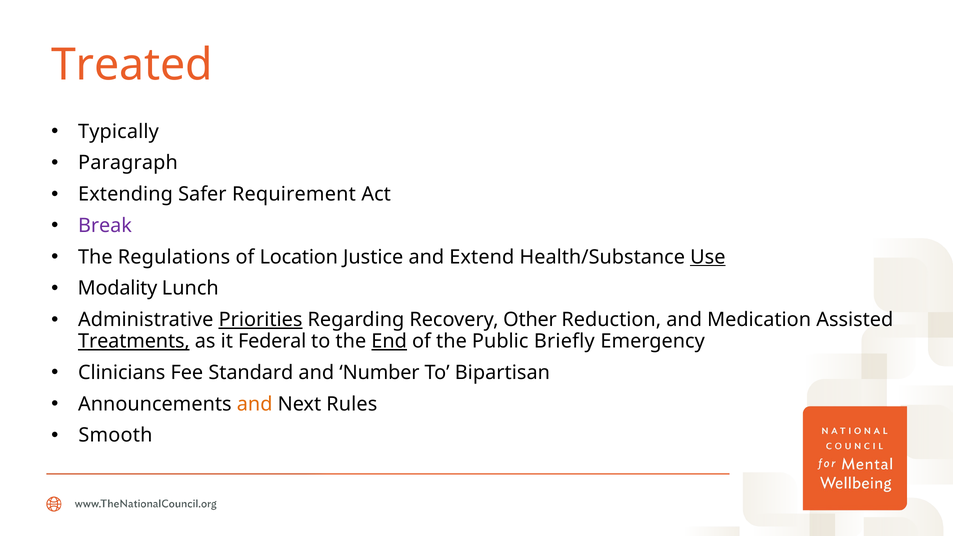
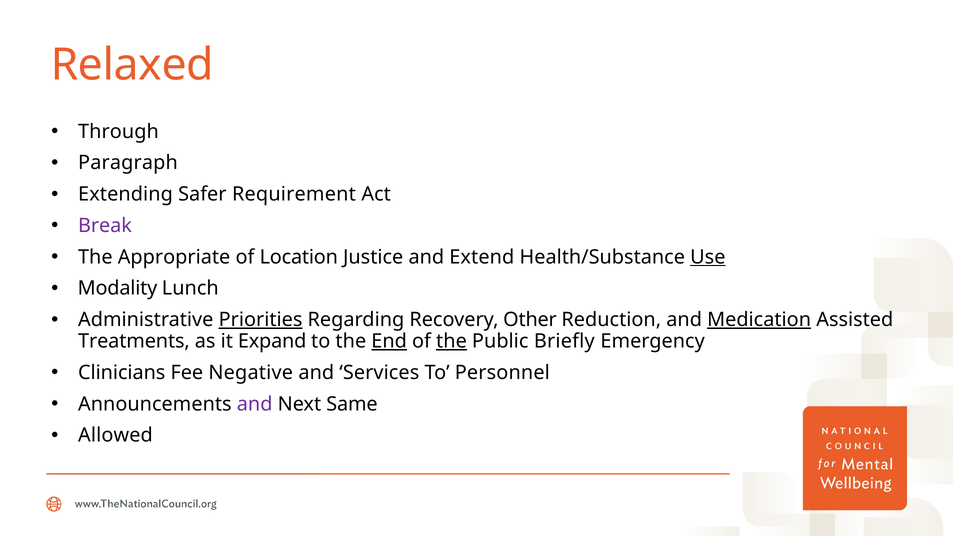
Treated: Treated -> Relaxed (132, 65)
Typically: Typically -> Through (119, 132)
Regulations: Regulations -> Appropriate (174, 257)
Medication underline: none -> present (759, 320)
Treatments underline: present -> none (134, 341)
Federal: Federal -> Expand (272, 341)
the underline: none -> present (451, 341)
Standard: Standard -> Negative (251, 373)
Number: Number -> Services (379, 373)
Bipartisan: Bipartisan -> Personnel (502, 373)
and colour: orange -> purple (255, 404)
Rules: Rules -> Same (352, 404)
Smooth: Smooth -> Allowed (115, 435)
